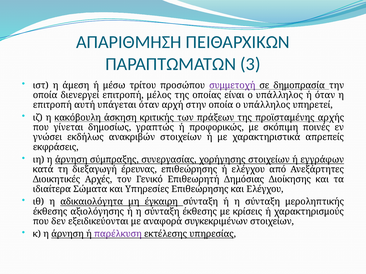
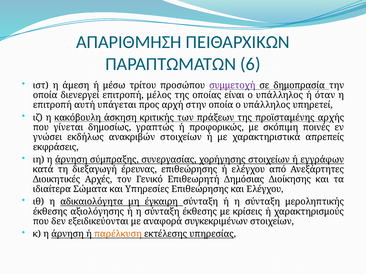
3: 3 -> 6 (250, 64)
υπάγεται όταν: όταν -> προς (149, 105)
παρέλκυση colour: purple -> orange (118, 234)
